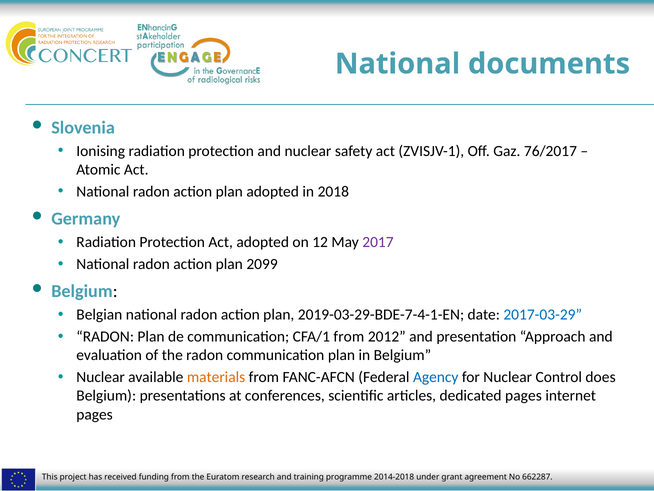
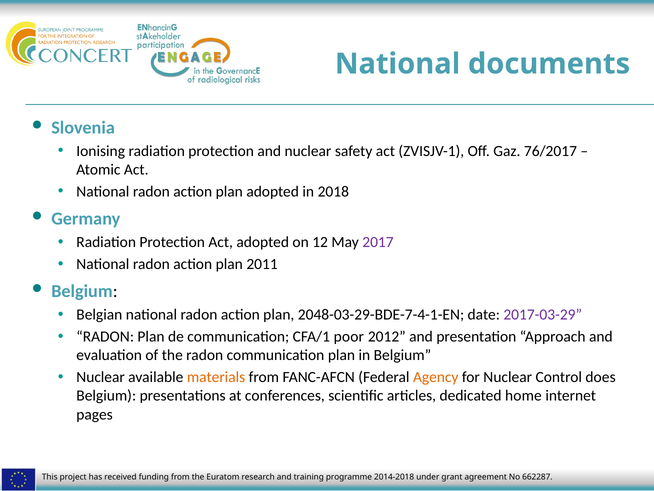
2099: 2099 -> 2011 (262, 264)
2019-03-29-BDE-7-4-1-EN: 2019-03-29-BDE-7-4-1-EN -> 2048-03-29-BDE-7-4-1-EN (381, 315)
2017-03-29 colour: blue -> purple (543, 315)
CFA/1 from: from -> poor (349, 336)
Agency colour: blue -> orange (436, 377)
dedicated pages: pages -> home (523, 395)
